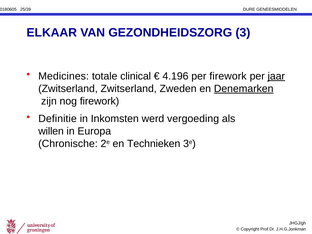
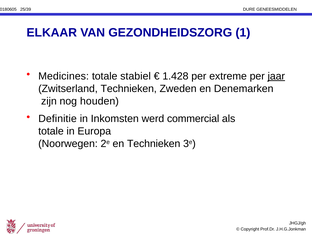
3: 3 -> 1 (243, 33)
clinical: clinical -> stabiel (136, 76)
4.196: 4.196 -> 1.428 (175, 76)
per firework: firework -> extreme (228, 76)
Zwitserland Zwitserland: Zwitserland -> Technieken (129, 89)
Denemarken underline: present -> none (244, 89)
nog firework: firework -> houden (99, 101)
vergoeding: vergoeding -> commercial (193, 119)
willen: willen -> totale (51, 131)
Chronische: Chronische -> Noorwegen (68, 144)
